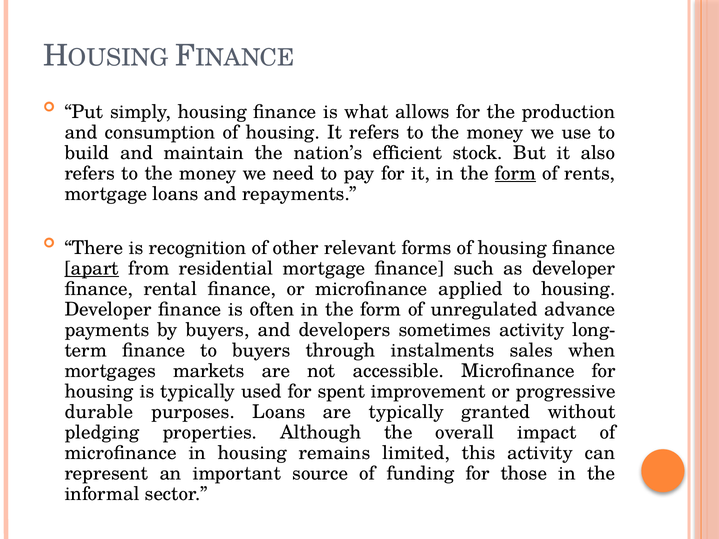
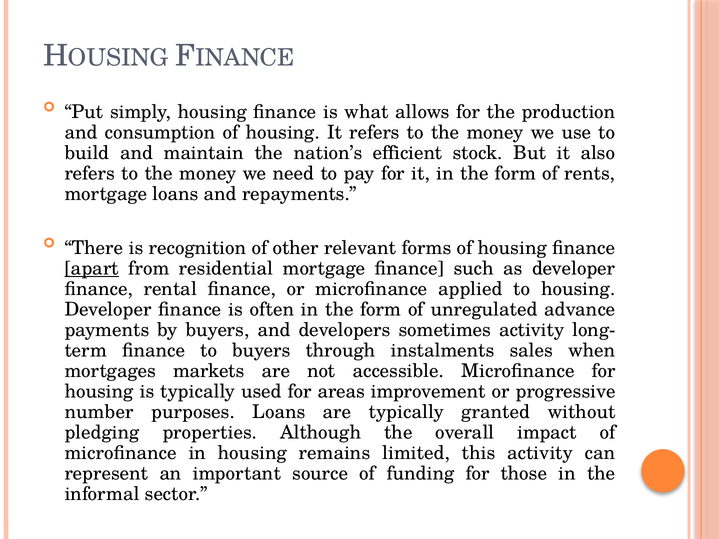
form underline: present -> none (515, 174)
spent: spent -> areas (341, 392)
durable: durable -> number (99, 412)
